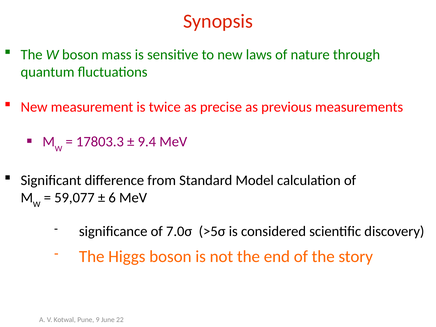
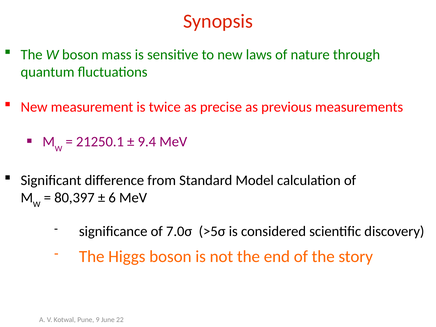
17803.3: 17803.3 -> 21250.1 (100, 142)
59,077: 59,077 -> 80,397 (74, 198)
